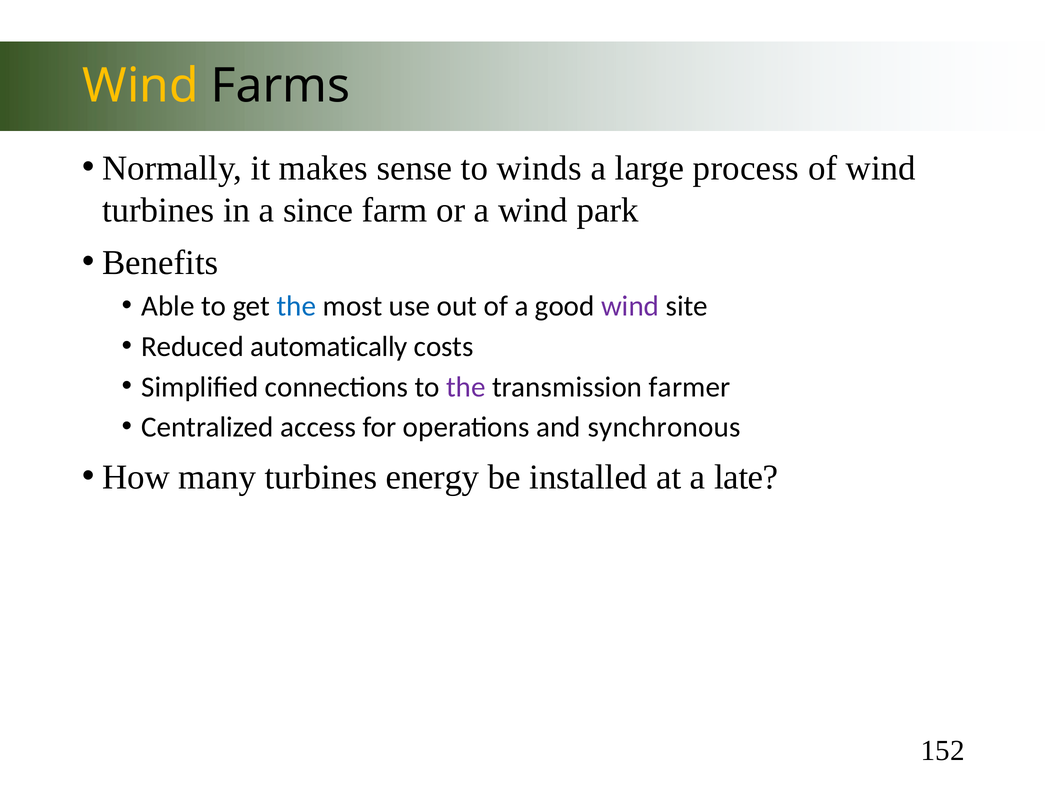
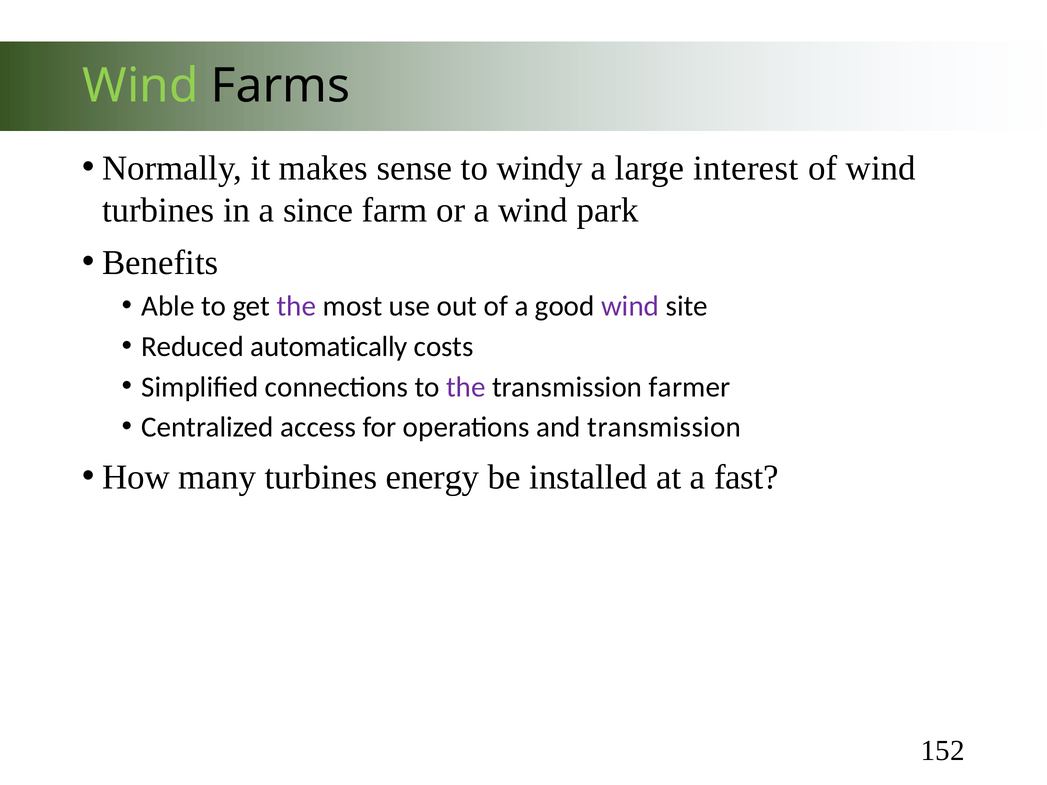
Wind colour: yellow -> light green (140, 86)
winds: winds -> windy (540, 168)
process: process -> interest (746, 168)
the colour: blue -> purple (296, 306)
and synchronous: synchronous -> transmission (664, 427)
late: late -> fast (746, 477)
